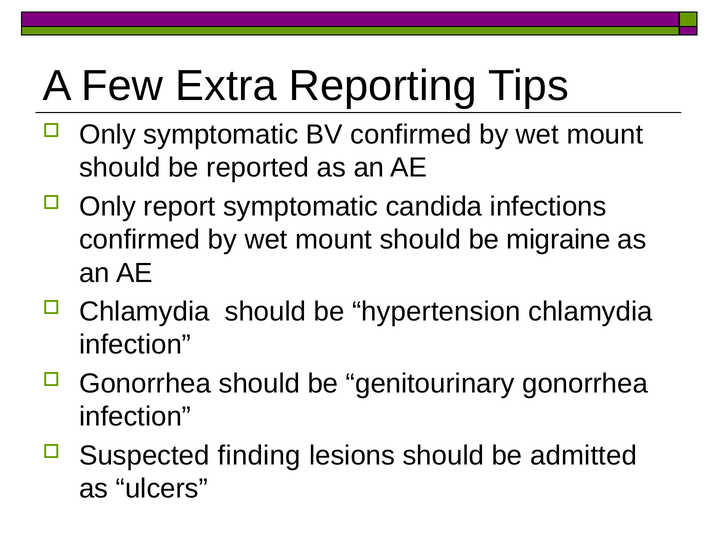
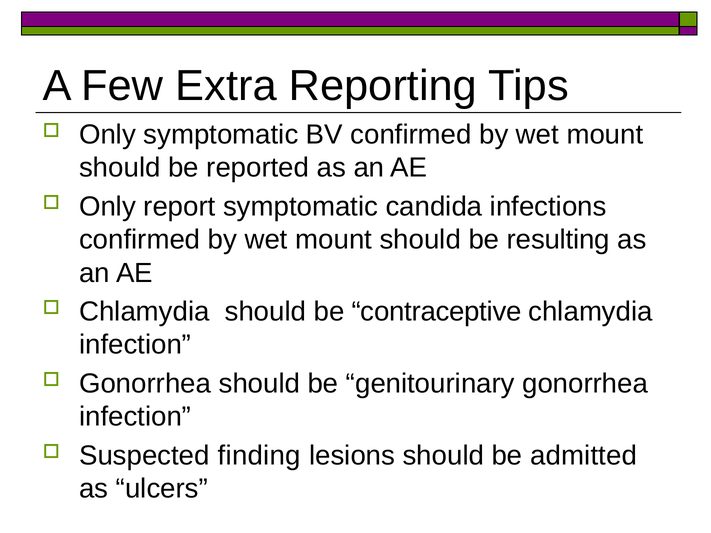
migraine: migraine -> resulting (558, 240)
hypertension: hypertension -> contraceptive (437, 312)
